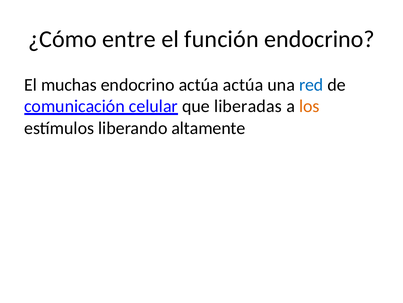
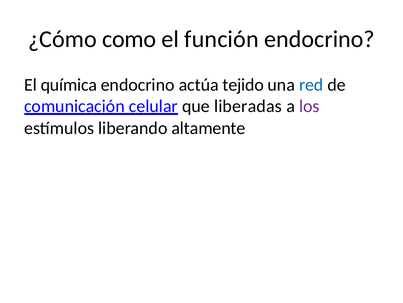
entre: entre -> como (129, 39)
muchas: muchas -> química (69, 85)
actúa actúa: actúa -> tejido (243, 85)
los colour: orange -> purple (309, 106)
